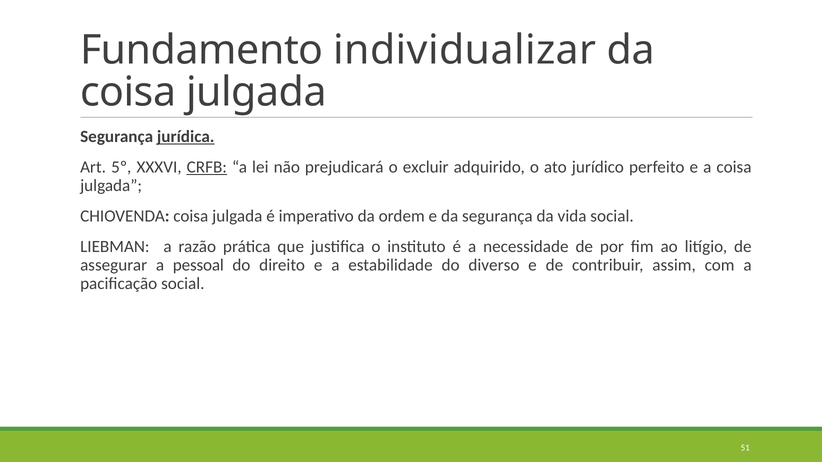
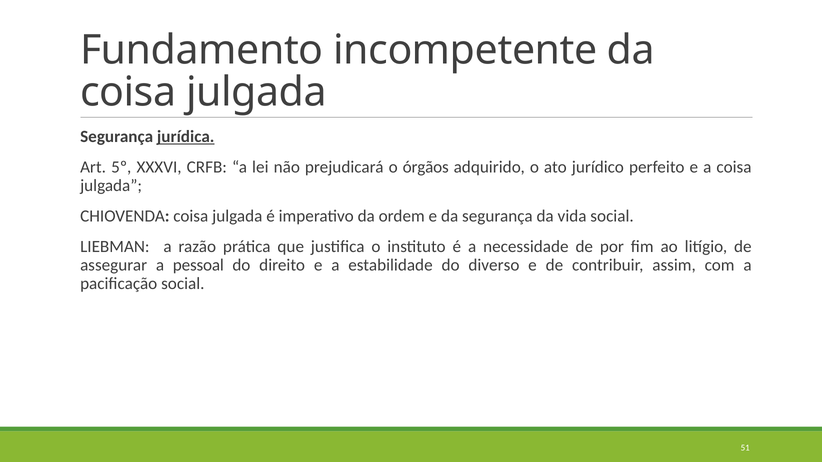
individualizar: individualizar -> incompetente (465, 50)
CRFB underline: present -> none (207, 167)
excluir: excluir -> órgãos (426, 167)
